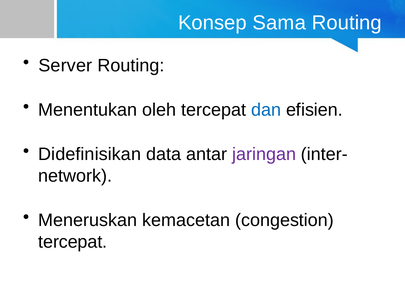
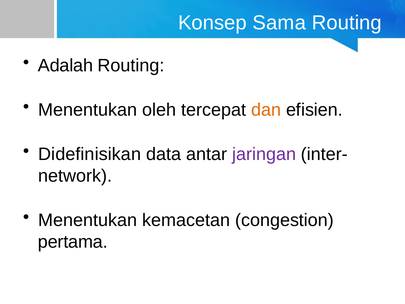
Server: Server -> Adalah (65, 65)
dan colour: blue -> orange (266, 110)
Meneruskan: Meneruskan -> Menentukan (88, 220)
tercepat: tercepat -> pertama (73, 242)
